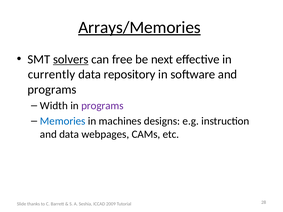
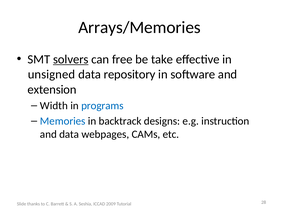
Arrays/Memories underline: present -> none (139, 27)
next: next -> take (162, 59)
currently: currently -> unsigned (51, 74)
programs: programs -> extension (52, 90)
programs colour: purple -> blue (102, 106)
machines: machines -> backtrack (120, 121)
